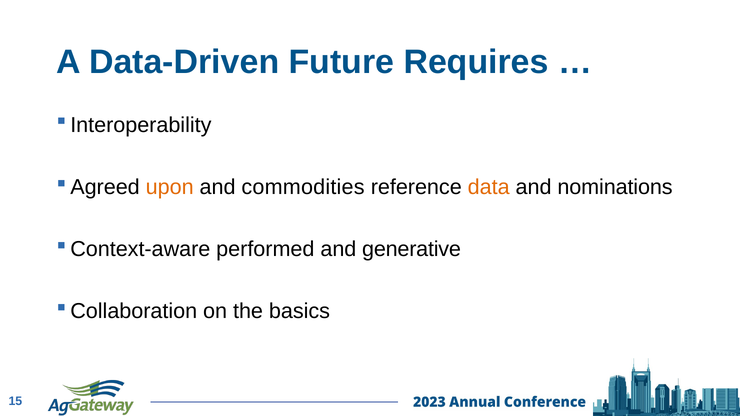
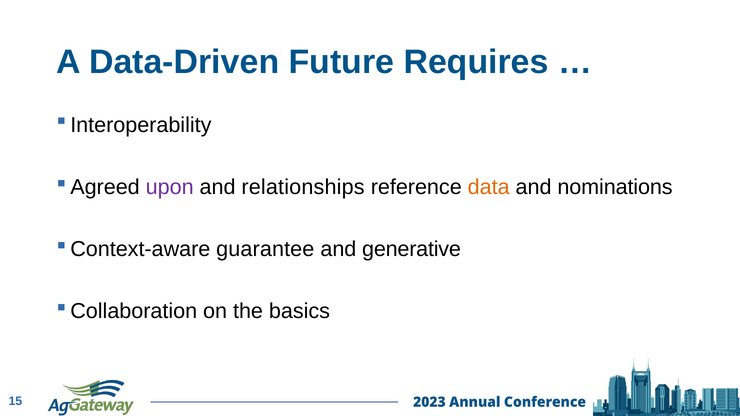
upon colour: orange -> purple (170, 187)
commodities: commodities -> relationships (303, 187)
performed: performed -> guarantee (265, 249)
